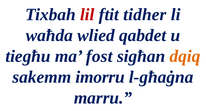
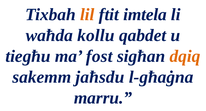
lil colour: red -> orange (87, 15)
tidher: tidher -> imtela (145, 15)
wlied: wlied -> kollu (96, 35)
imorru: imorru -> jaħsdu (100, 77)
